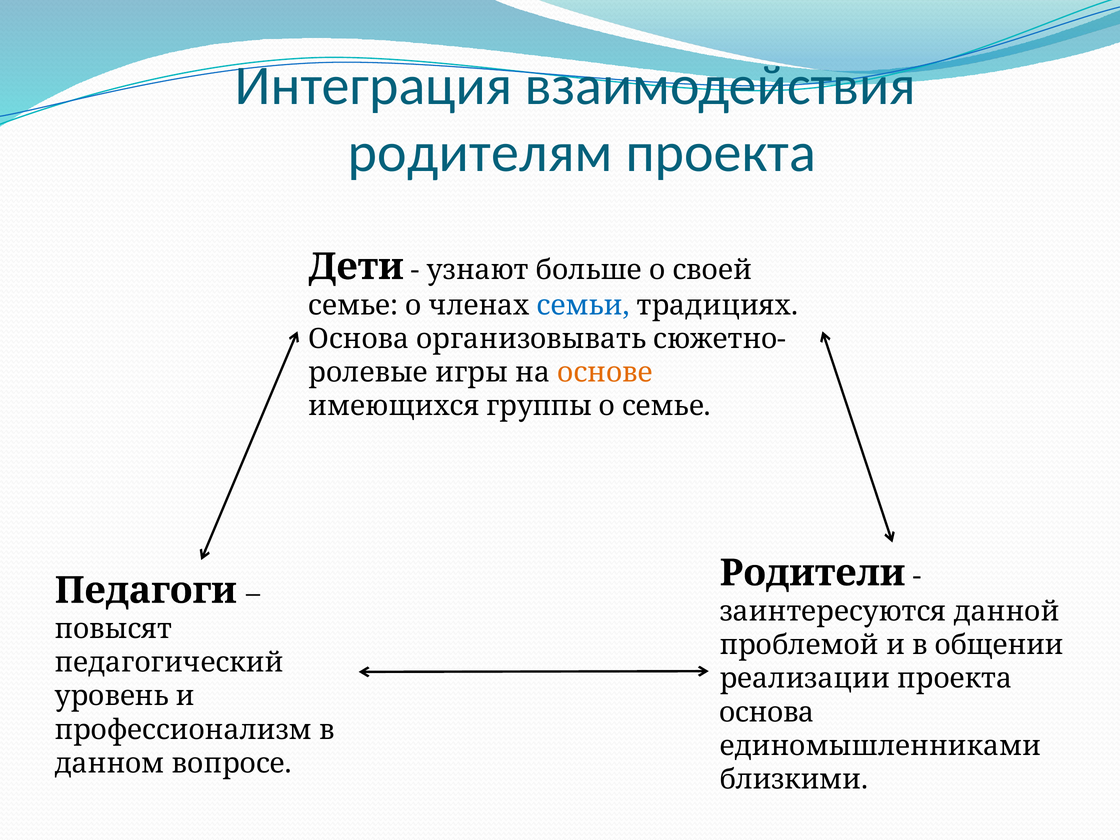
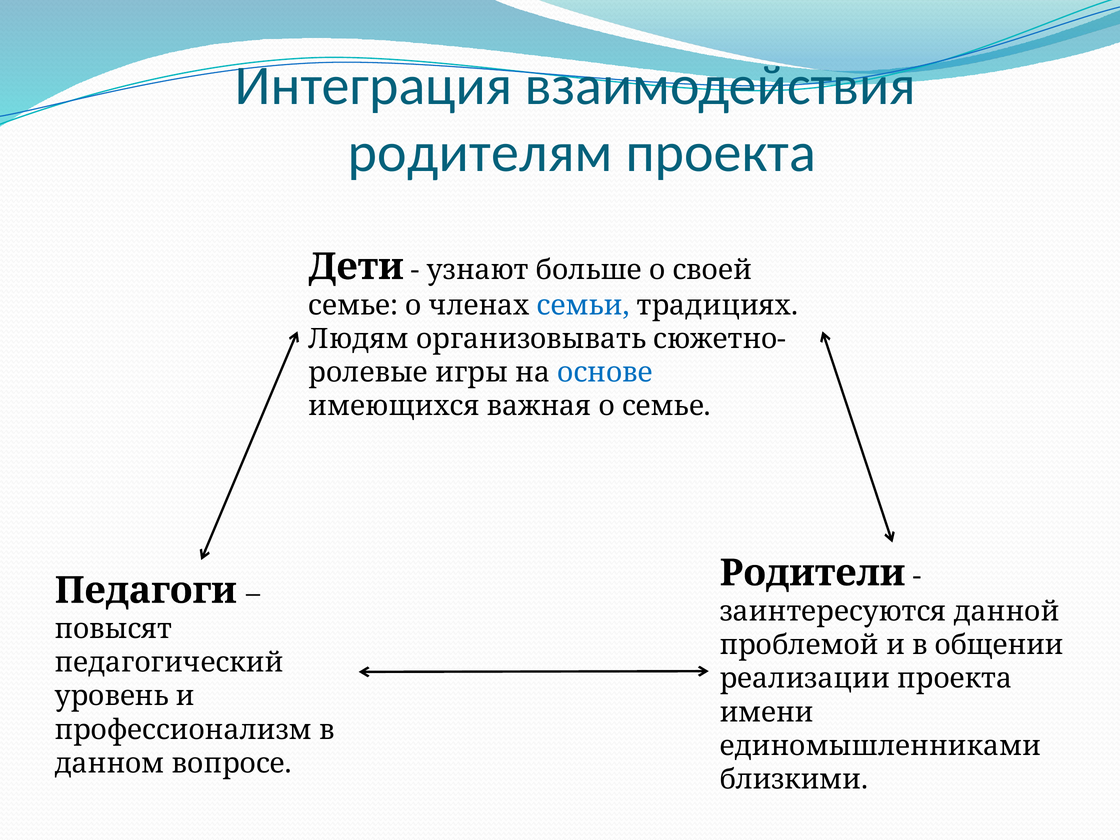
Основа: Основа -> Людям (359, 339)
основе colour: orange -> blue (605, 372)
группы: группы -> важная (539, 406)
основа: основа -> имени (767, 712)
